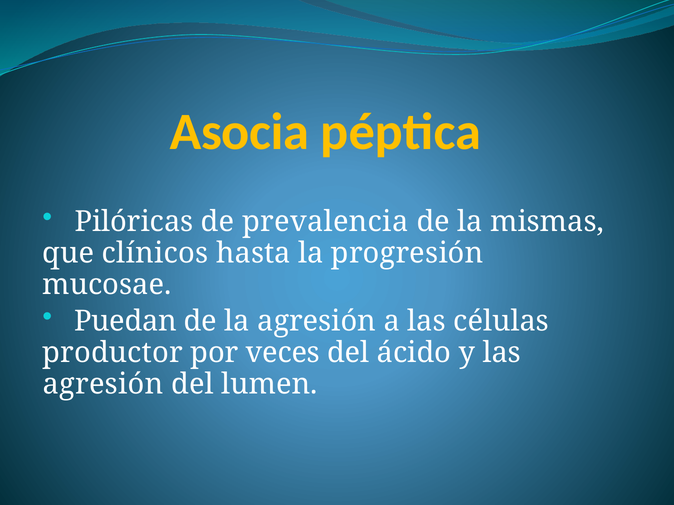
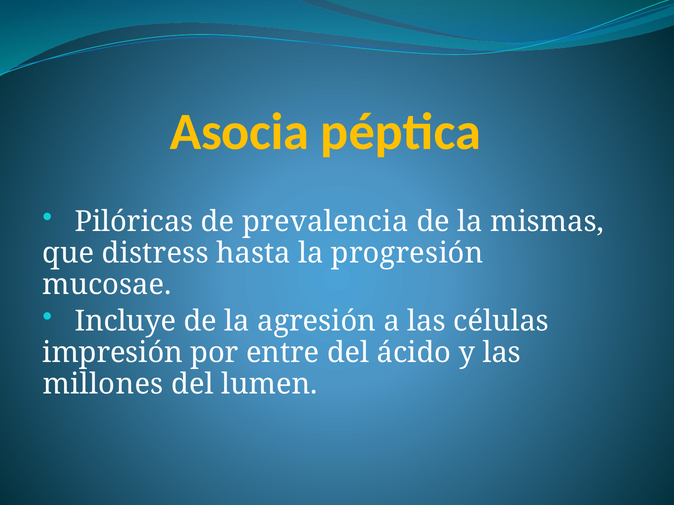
clínicos: clínicos -> distress (155, 253)
Puedan: Puedan -> Incluye (125, 322)
productor: productor -> impresión (113, 353)
veces: veces -> entre (283, 353)
agresión: agresión -> millones (103, 384)
